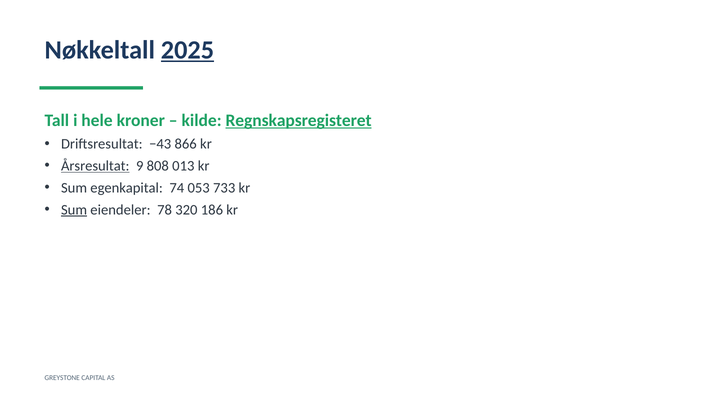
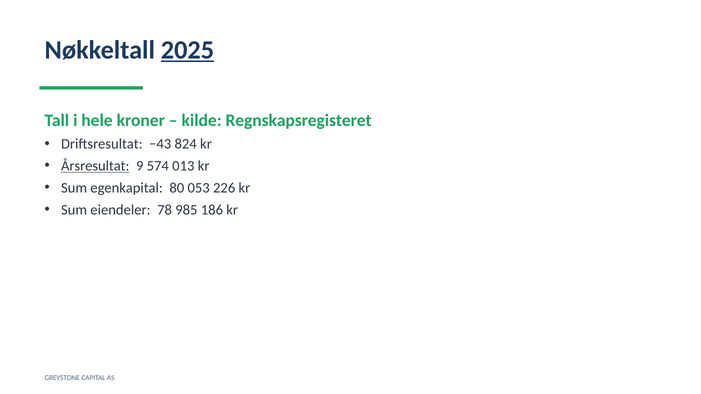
Regnskapsregisteret underline: present -> none (299, 121)
866: 866 -> 824 (186, 144)
808: 808 -> 574 (158, 166)
74: 74 -> 80 (177, 188)
733: 733 -> 226 (224, 188)
Sum underline: present -> none (74, 210)
320: 320 -> 985 (186, 210)
